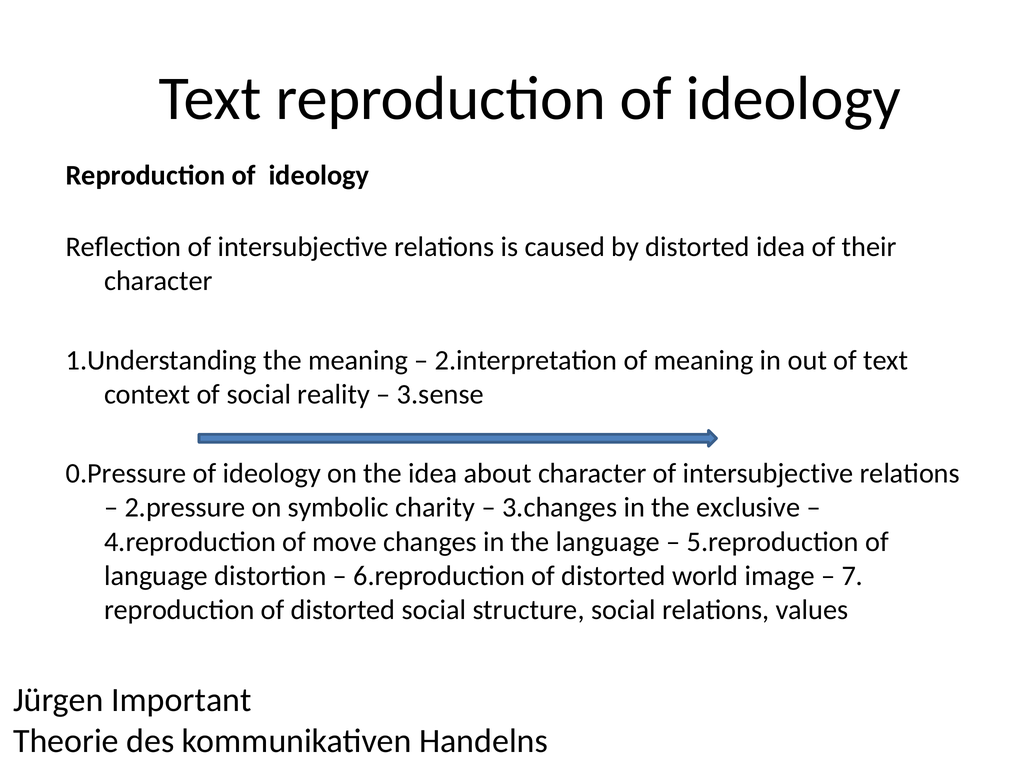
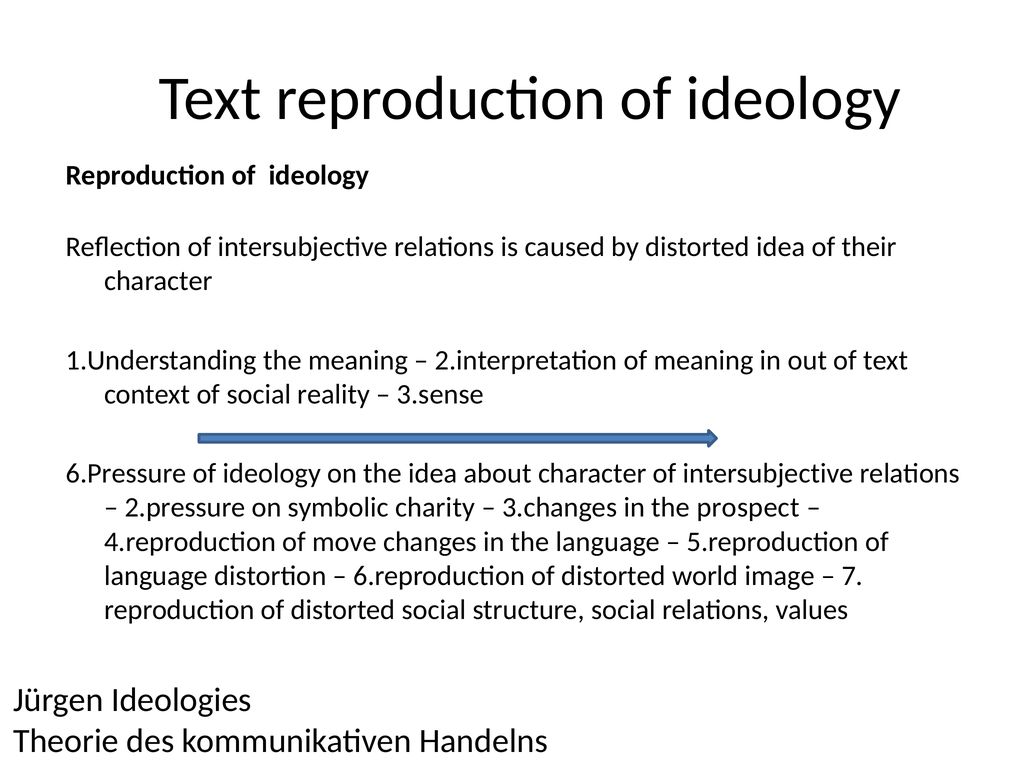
0.Pressure: 0.Pressure -> 6.Pressure (126, 473)
exclusive: exclusive -> prospect (748, 507)
Important: Important -> Ideologies (181, 699)
